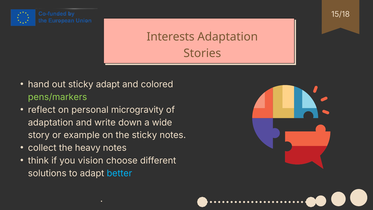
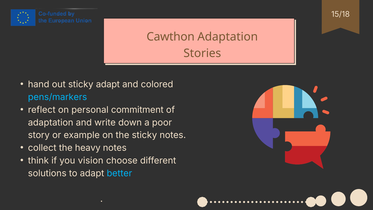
Interests: Interests -> Cawthon (171, 37)
pens/markers colour: light green -> light blue (58, 97)
microgravity: microgravity -> commitment (137, 110)
wide: wide -> poor (162, 122)
